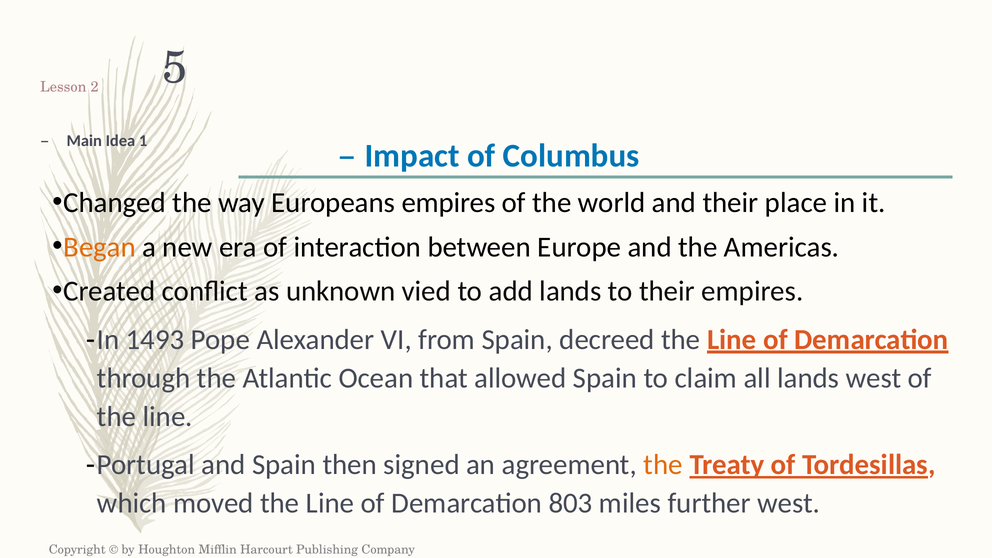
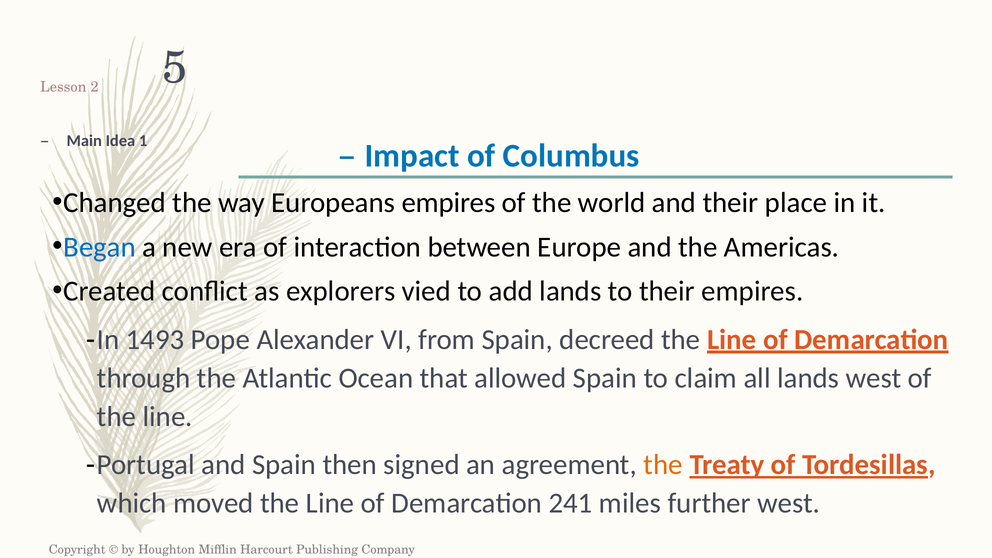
Began colour: orange -> blue (100, 247)
unknown: unknown -> explorers (341, 291)
803: 803 -> 241 (571, 503)
